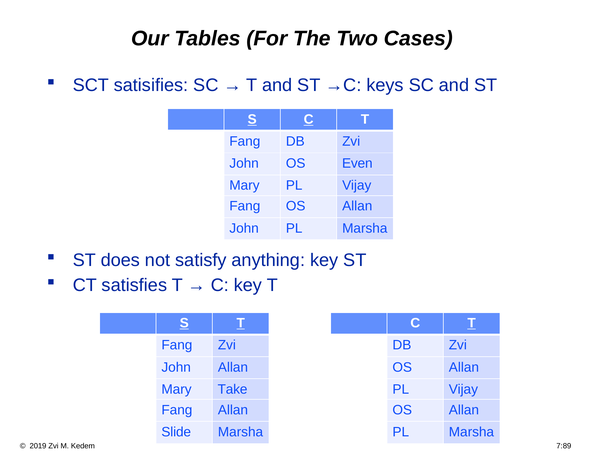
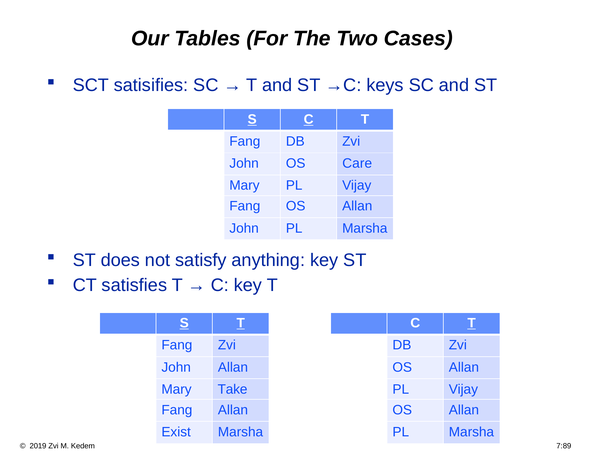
Even: Even -> Care (357, 163)
Slide: Slide -> Exist (176, 432)
